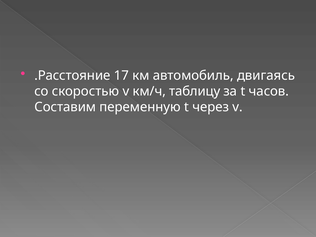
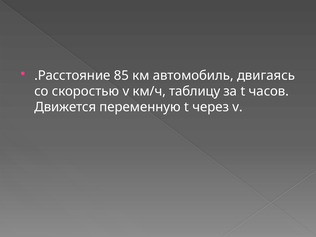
17: 17 -> 85 (121, 75)
Составим: Составим -> Движется (65, 107)
